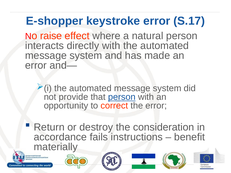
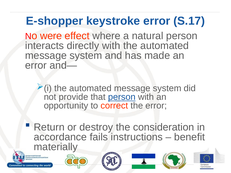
raise: raise -> were (51, 36)
